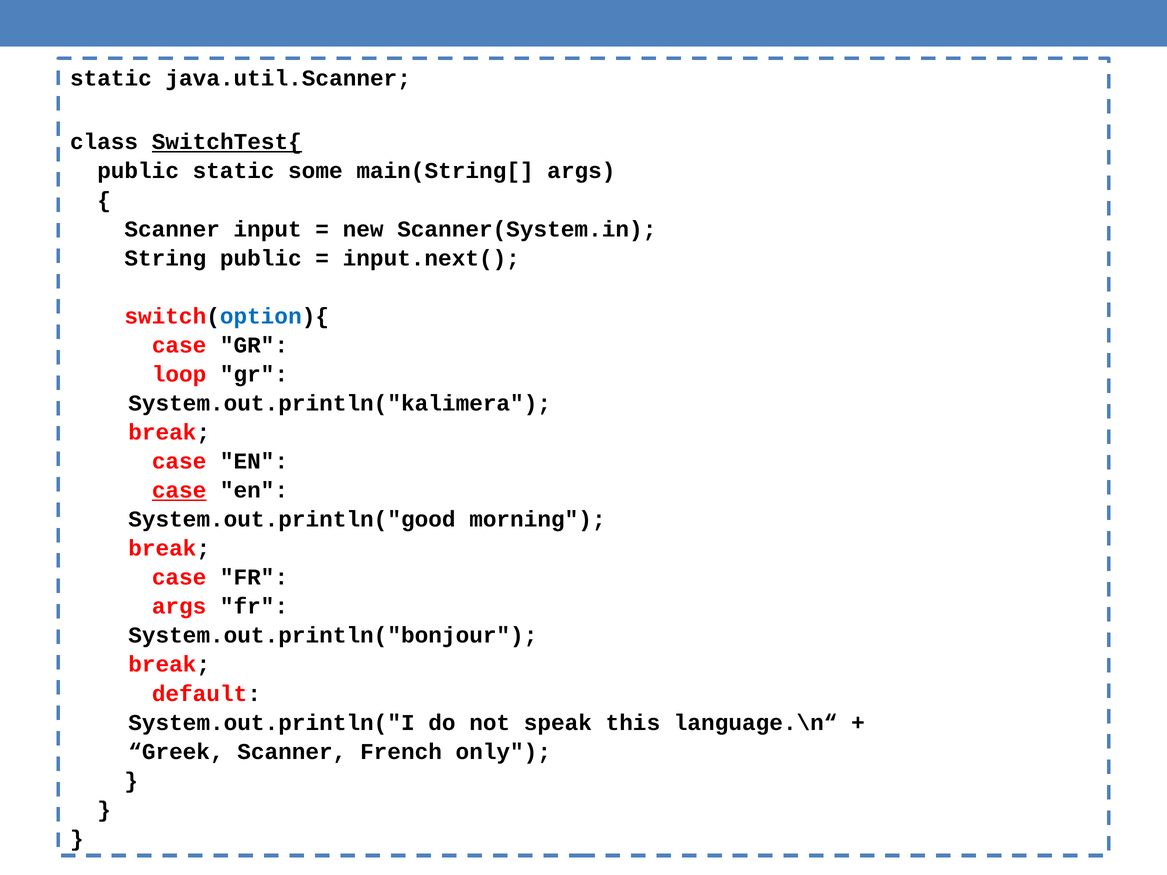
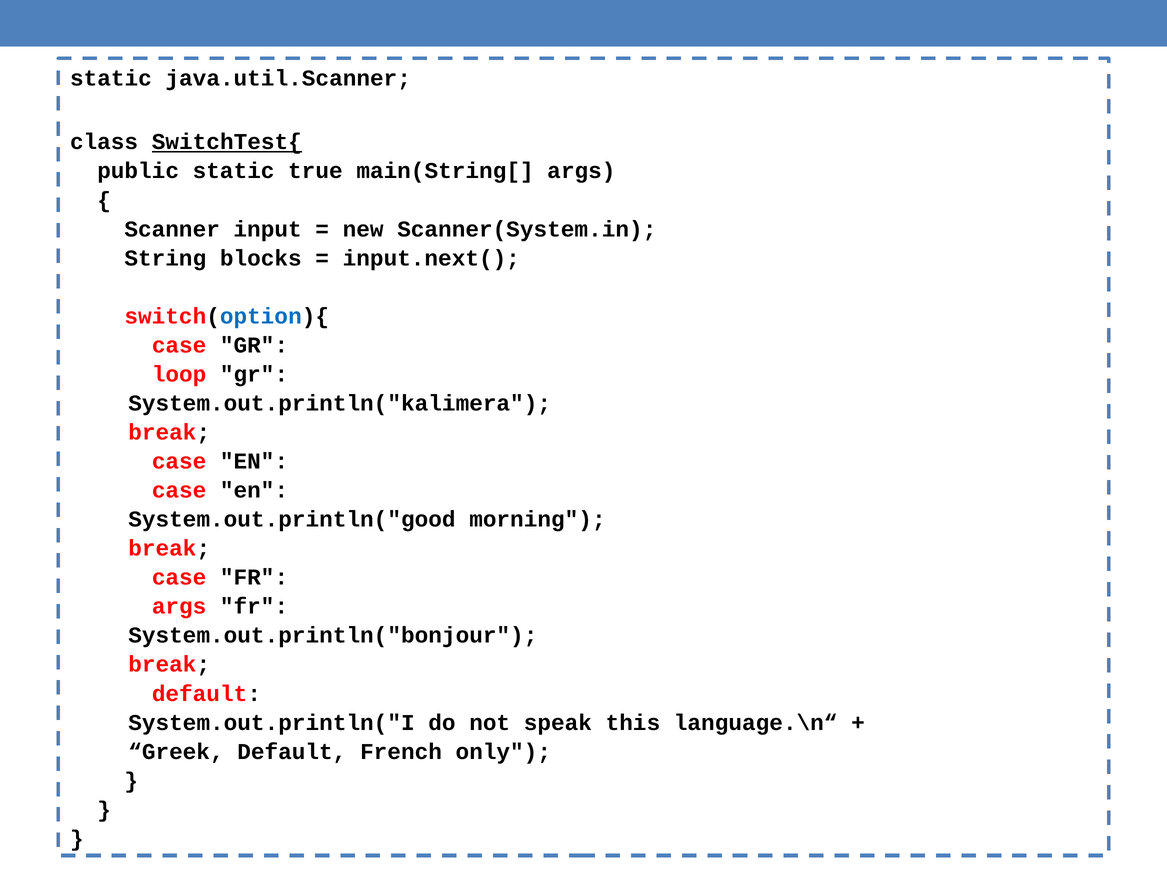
some: some -> true (315, 171)
String public: public -> blocks (261, 258)
case underline: present -> none (179, 490)
Greek Scanner: Scanner -> Default (292, 752)
